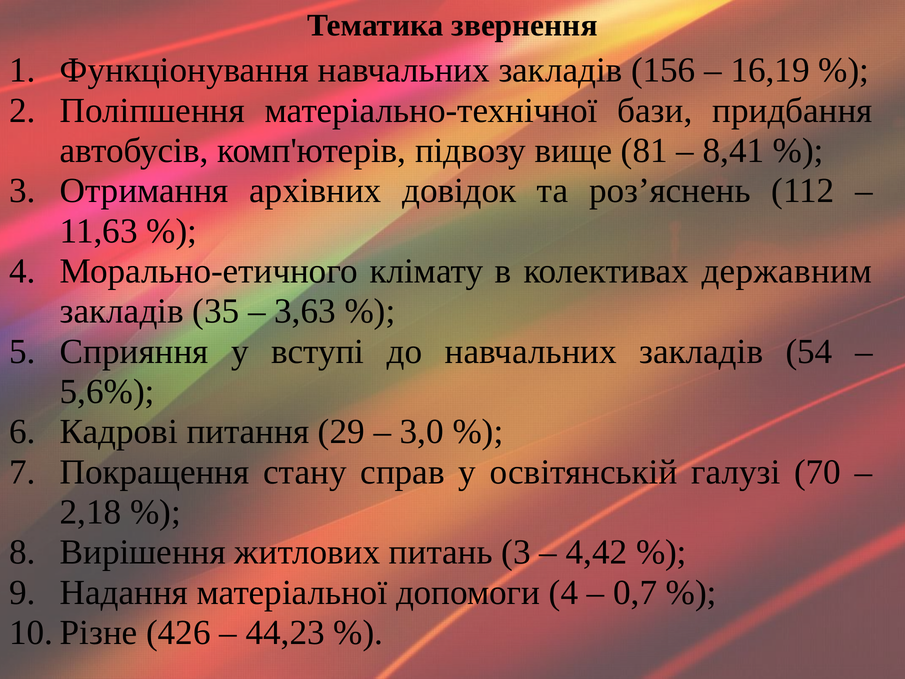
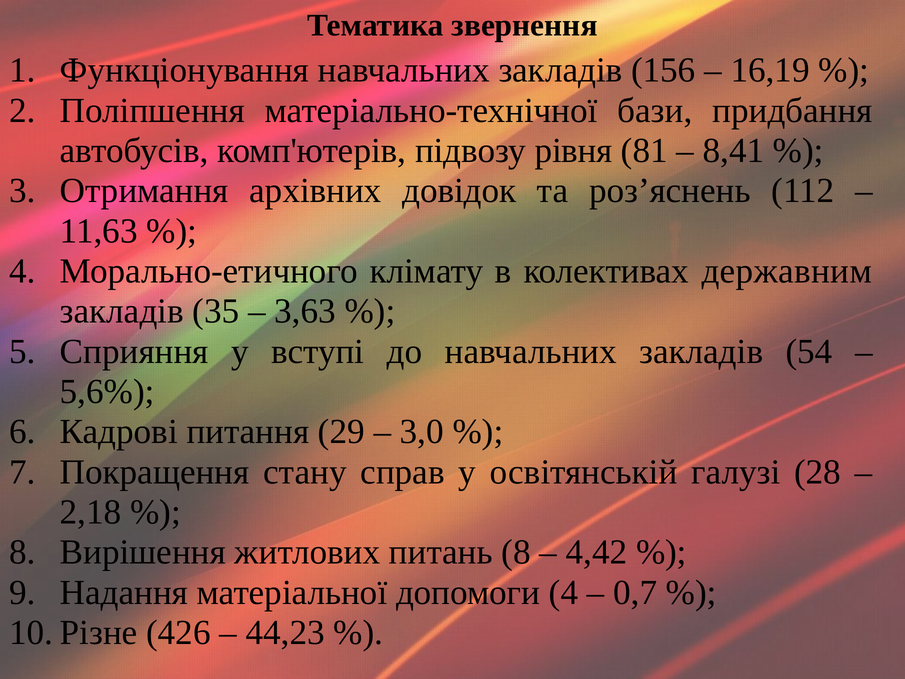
вище: вище -> рівня (574, 151)
70: 70 -> 28 (818, 472)
питань 3: 3 -> 8 (516, 552)
